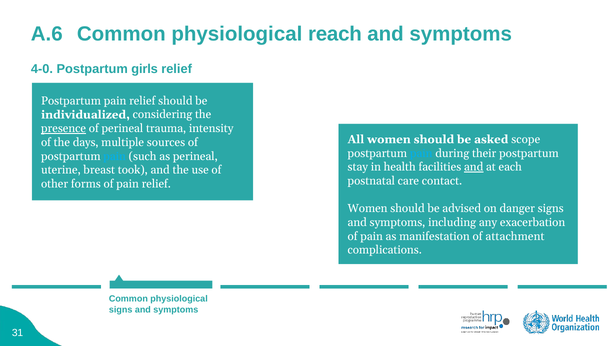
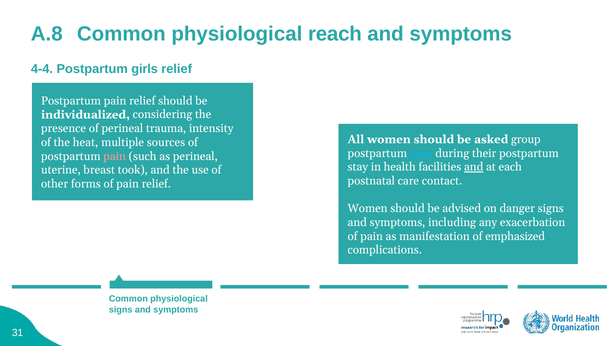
A.6: A.6 -> A.8 (47, 34)
4-0: 4-0 -> 4-4 (42, 69)
presence underline: present -> none (64, 129)
scope: scope -> group (526, 139)
days: days -> heat (86, 142)
pain colour: light blue -> pink (115, 156)
attachment: attachment -> emphasized (515, 236)
